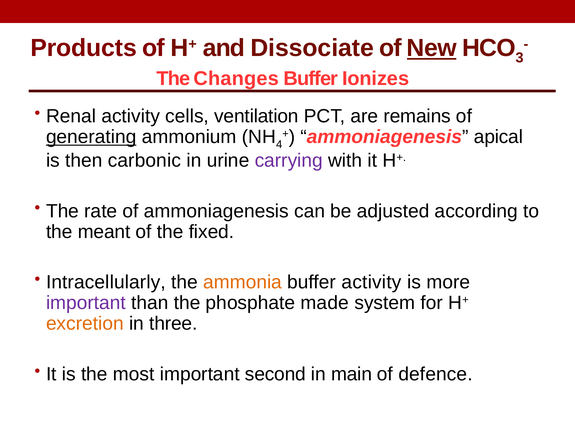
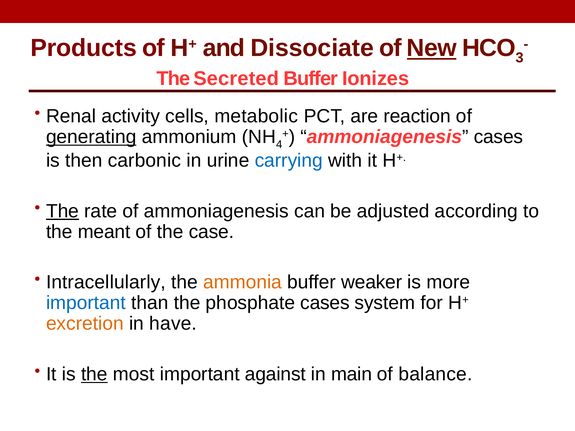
Changes: Changes -> Secreted (236, 79)
ventilation: ventilation -> metabolic (256, 116)
remains: remains -> reaction (417, 116)
ammoniagenesis apical: apical -> cases (498, 137)
carrying colour: purple -> blue (289, 161)
The underline: none -> present (62, 211)
fixed: fixed -> case (211, 232)
buffer activity: activity -> weaker (372, 282)
important colour: purple -> blue (86, 303)
phosphate made: made -> cases (325, 303)
three: three -> have (173, 324)
the underline: none -> present (94, 374)
second: second -> against (275, 374)
defence: defence -> balance (436, 374)
